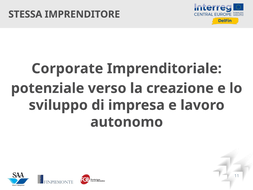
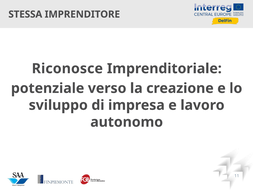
Corporate: Corporate -> Riconosce (67, 69)
